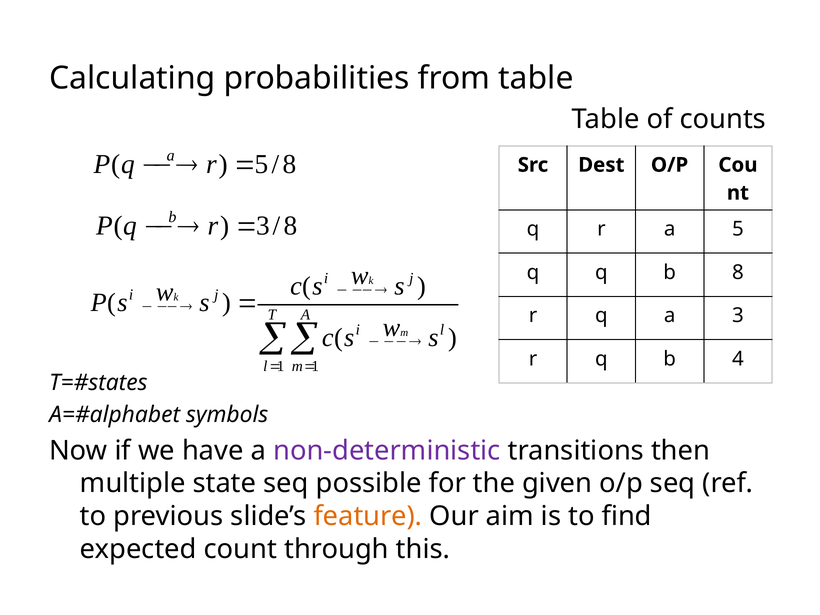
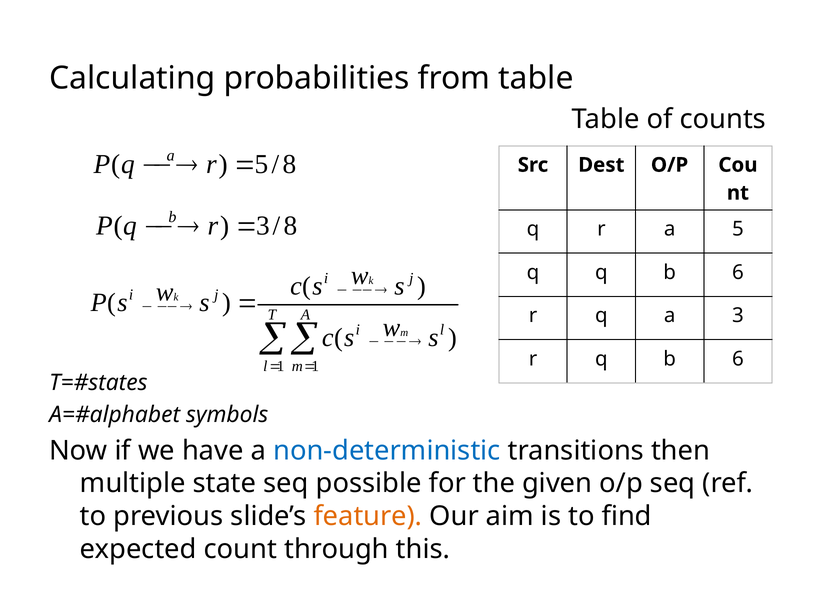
q q b 8: 8 -> 6 (738, 272)
r q b 4: 4 -> 6 (738, 359)
non-deterministic colour: purple -> blue (387, 451)
